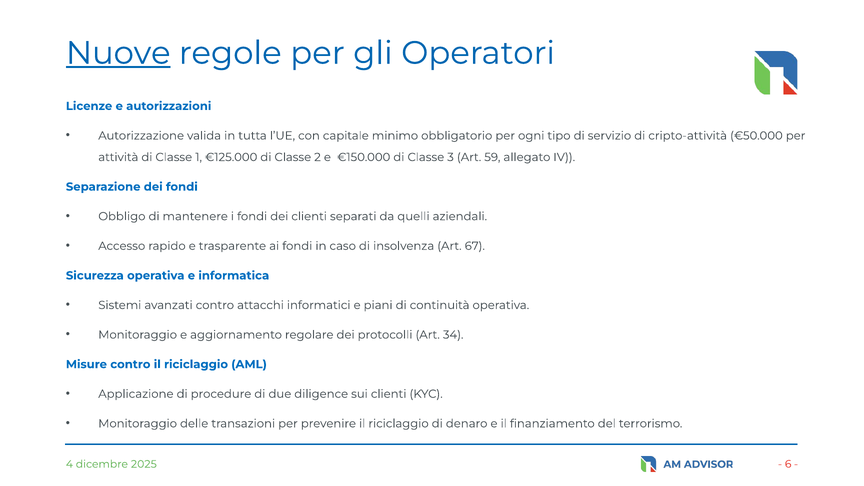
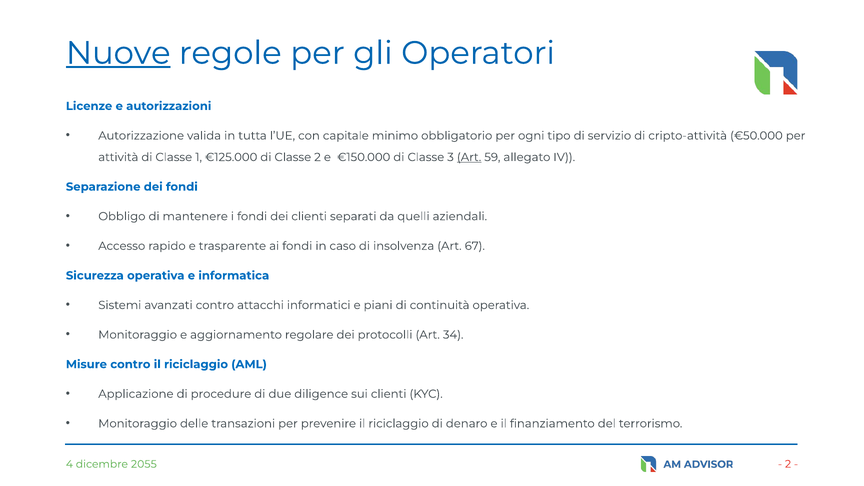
Art underline: none -> present (469, 157)
2025: 2025 -> 2055 (144, 464)
6: 6 -> 2 (788, 464)
